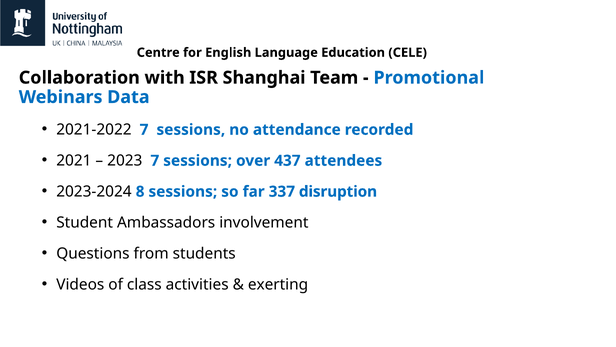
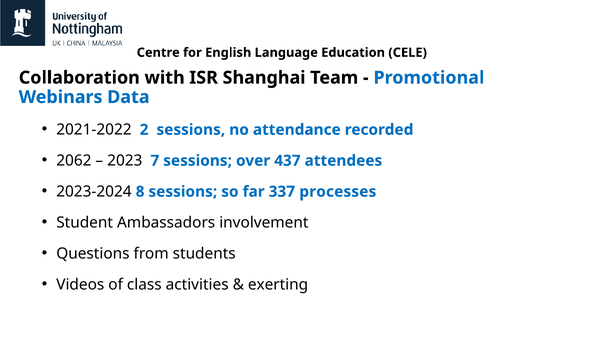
2021-2022 7: 7 -> 2 (144, 130)
2021: 2021 -> 2062 (74, 160)
disruption: disruption -> processes (338, 191)
